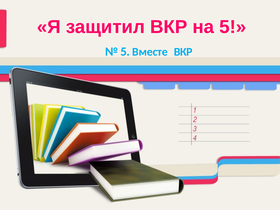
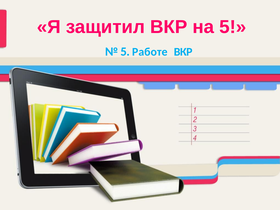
Вместе: Вместе -> Работе (150, 52)
